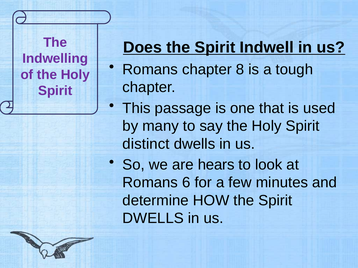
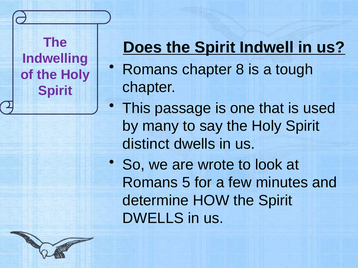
hears: hears -> wrote (216, 165)
6: 6 -> 5 (186, 183)
